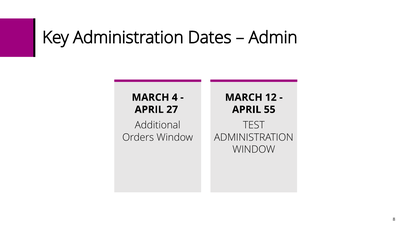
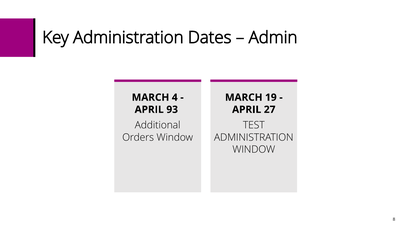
12: 12 -> 19 (271, 97)
27: 27 -> 93 (172, 109)
55: 55 -> 27 (270, 109)
